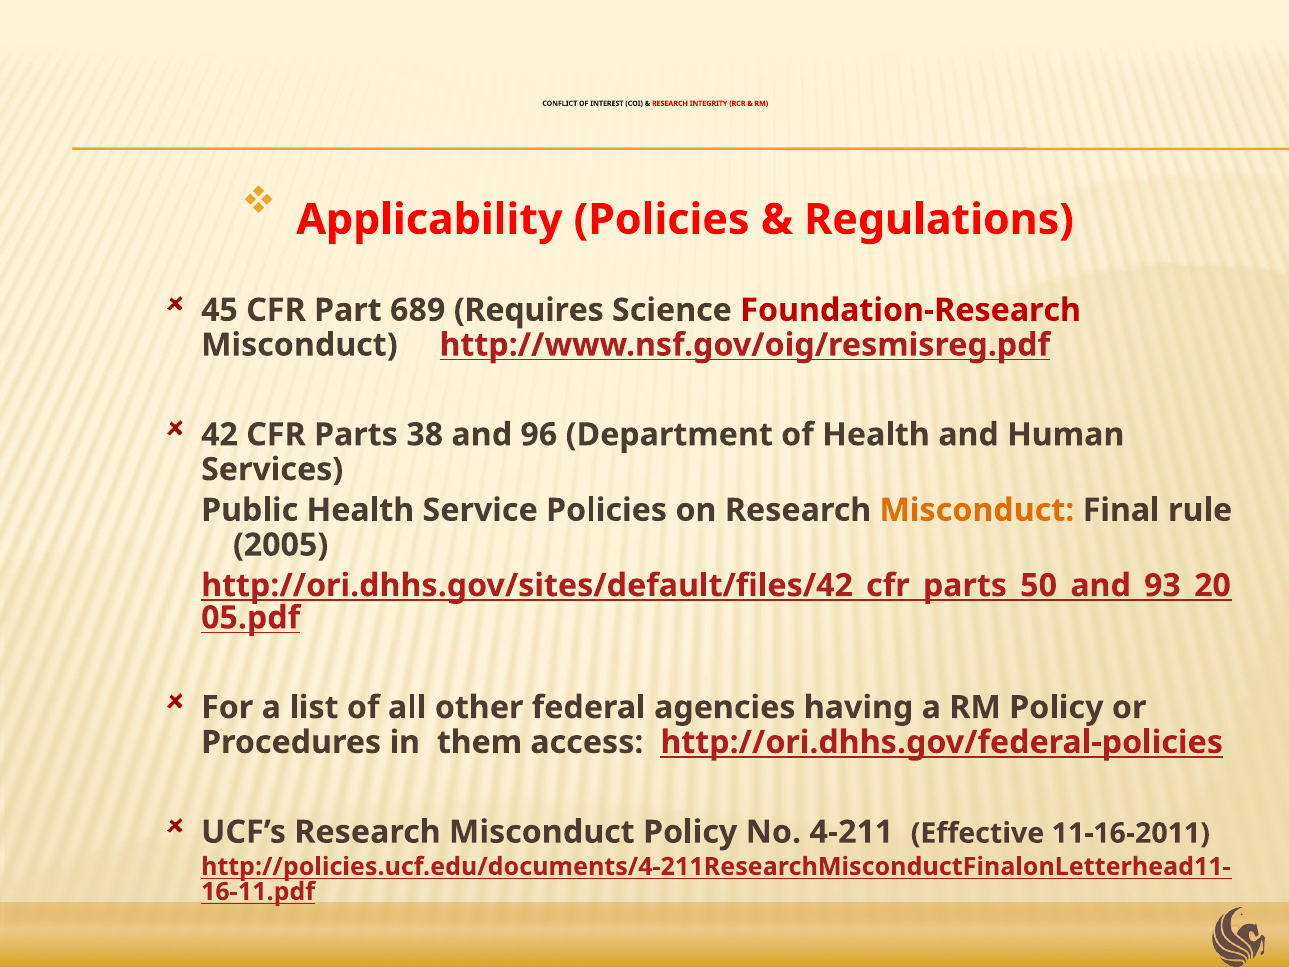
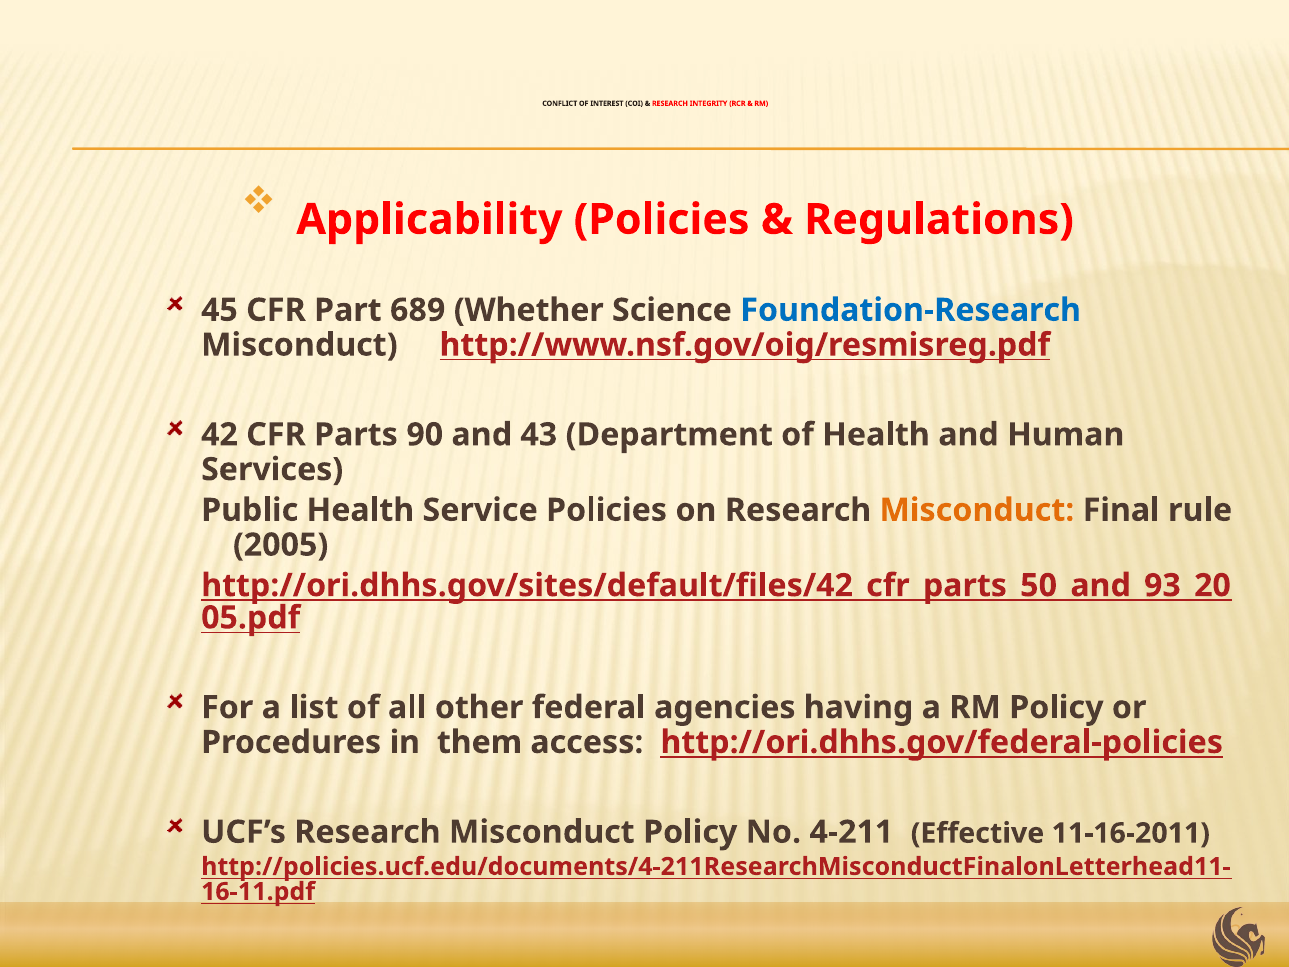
Requires: Requires -> Whether (529, 310)
Foundation-Research colour: red -> blue (911, 310)
38: 38 -> 90 (425, 435)
96: 96 -> 43 (539, 435)
